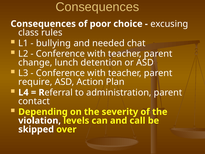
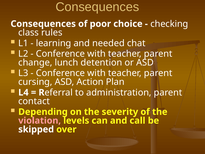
excusing: excusing -> checking (169, 24)
bullying: bullying -> learning (54, 43)
require: require -> cursing (35, 82)
violation colour: white -> pink (40, 120)
